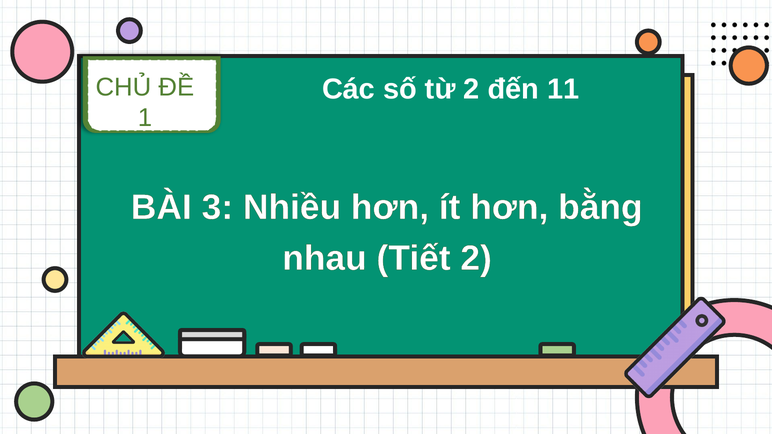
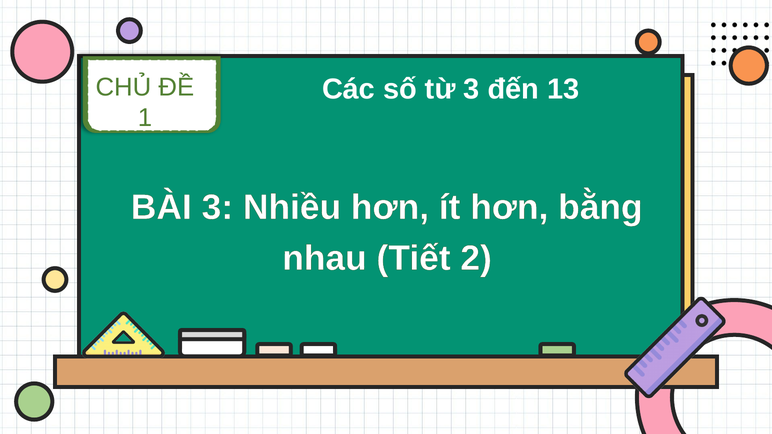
từ 2: 2 -> 3 (471, 89)
11: 11 -> 13 (563, 89)
